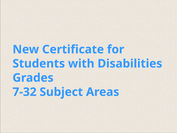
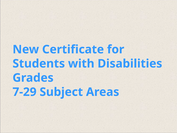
7-32: 7-32 -> 7-29 (25, 92)
